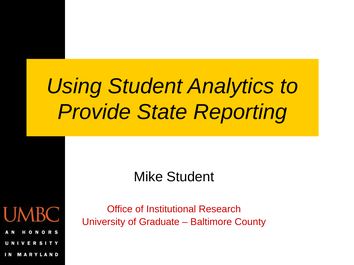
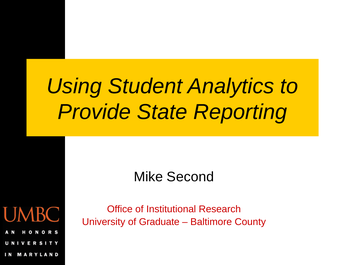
Mike Student: Student -> Second (190, 177)
